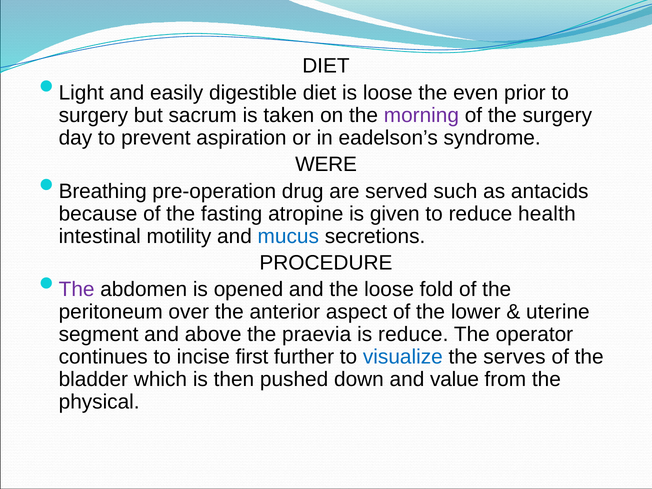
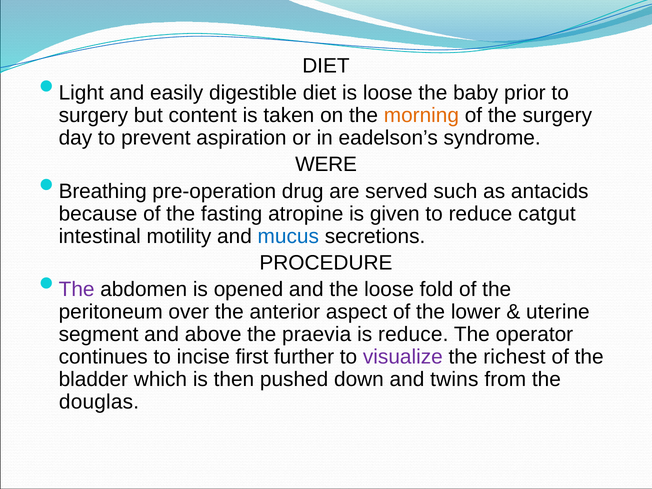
even: even -> baby (476, 93)
sacrum: sacrum -> content (203, 115)
morning colour: purple -> orange (421, 115)
health: health -> catgut (547, 214)
visualize colour: blue -> purple (403, 357)
serves: serves -> richest (514, 357)
value: value -> twins (454, 379)
physical: physical -> douglas (99, 402)
